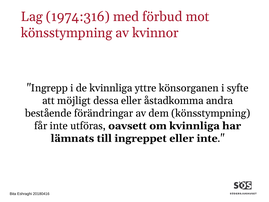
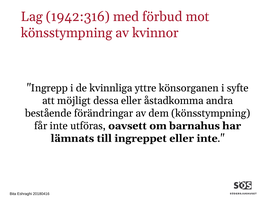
1974:316: 1974:316 -> 1942:316 (78, 17)
om kvinnliga: kvinnliga -> barnahus (195, 126)
